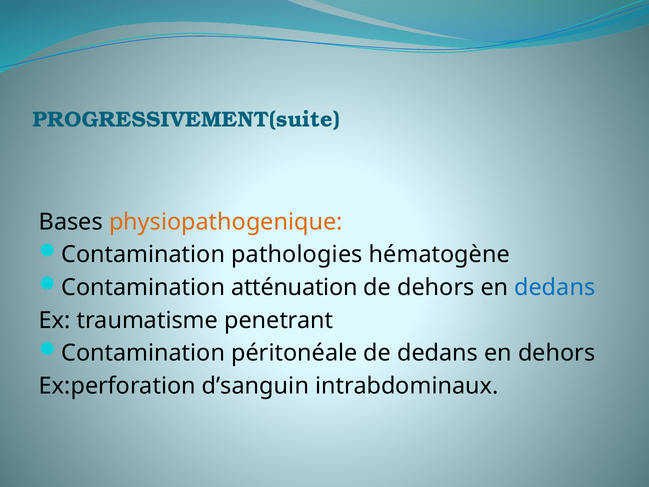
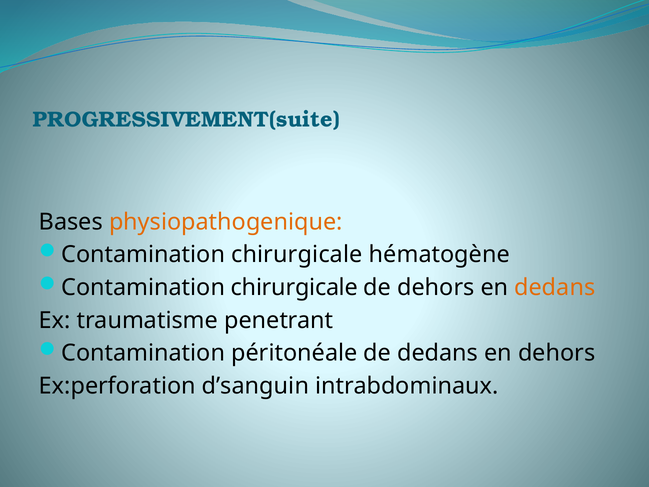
pathologies: pathologies -> chirurgicale (297, 255)
atténuation: atténuation -> chirurgicale (294, 287)
dedans colour: blue -> orange (555, 287)
